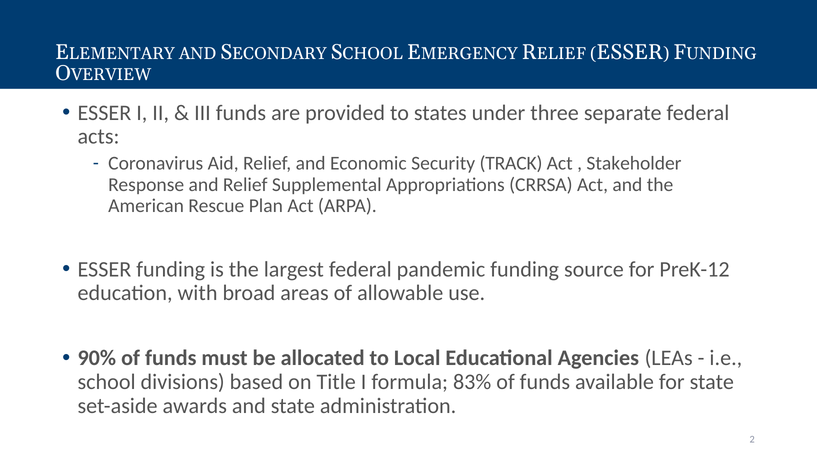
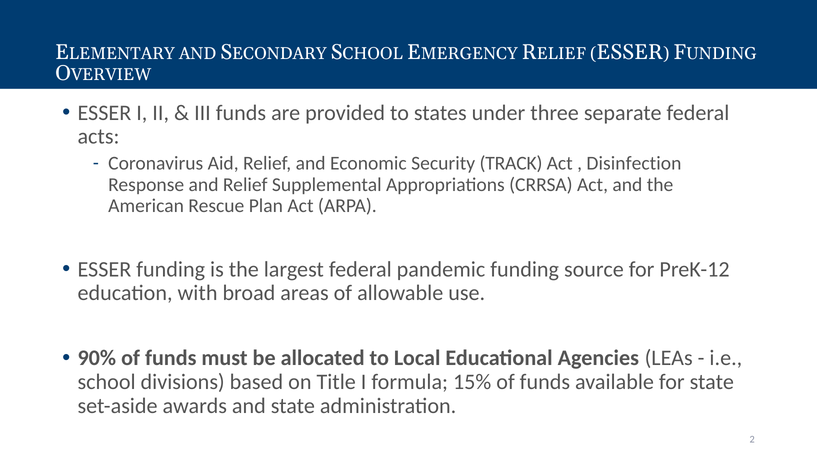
Stakeholder: Stakeholder -> Disinfection (634, 163)
83%: 83% -> 15% (472, 382)
